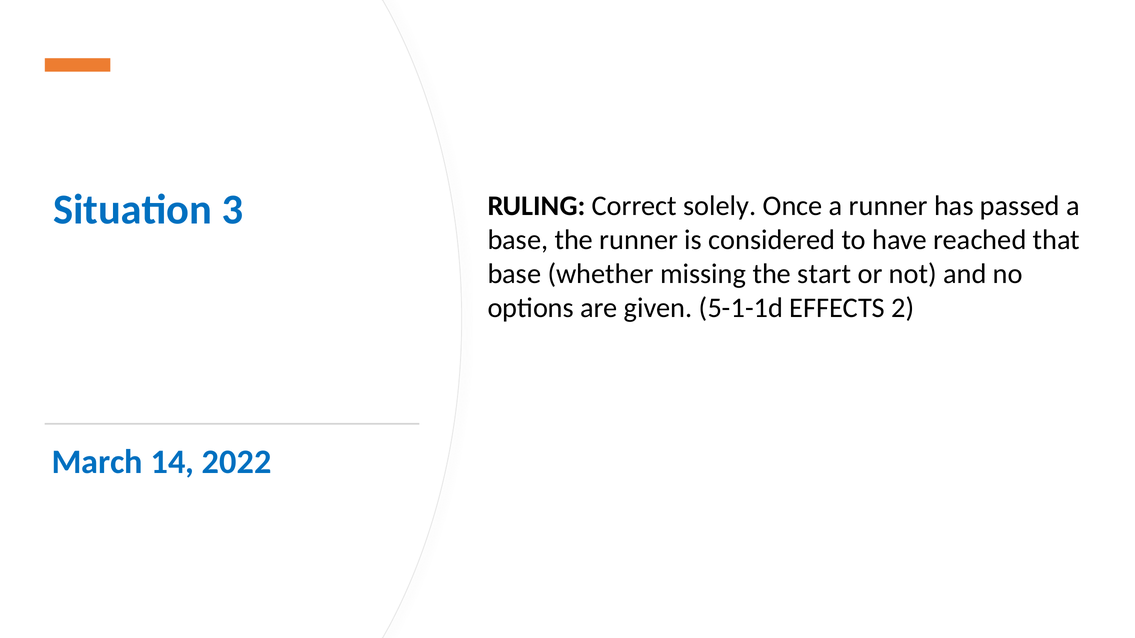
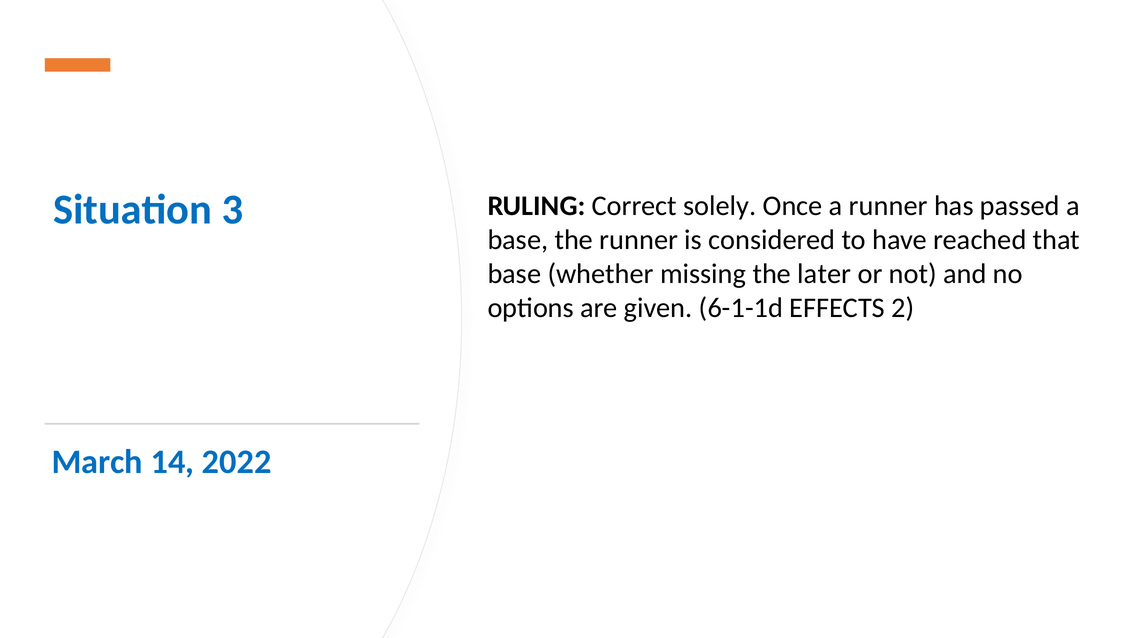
start: start -> later (824, 274)
5-1-1d: 5-1-1d -> 6-1-1d (741, 308)
